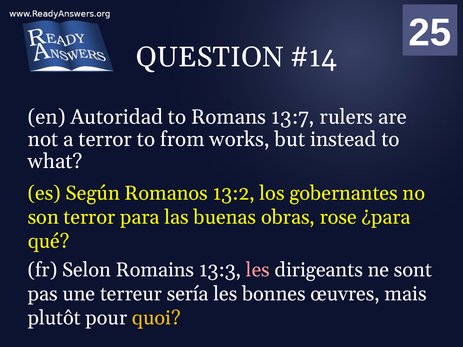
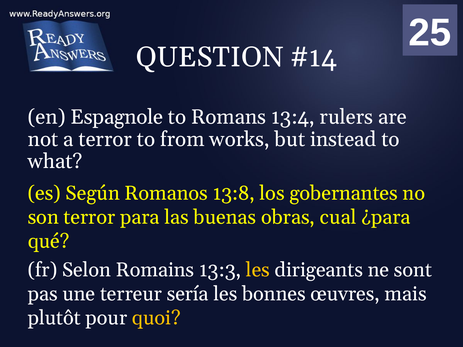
Autoridad: Autoridad -> Espagnole (117, 117)
13:7: 13:7 -> 13:4 (293, 117)
13:2: 13:2 -> 13:8 (234, 193)
rose: rose -> cual (338, 217)
les colour: pink -> yellow (258, 270)
